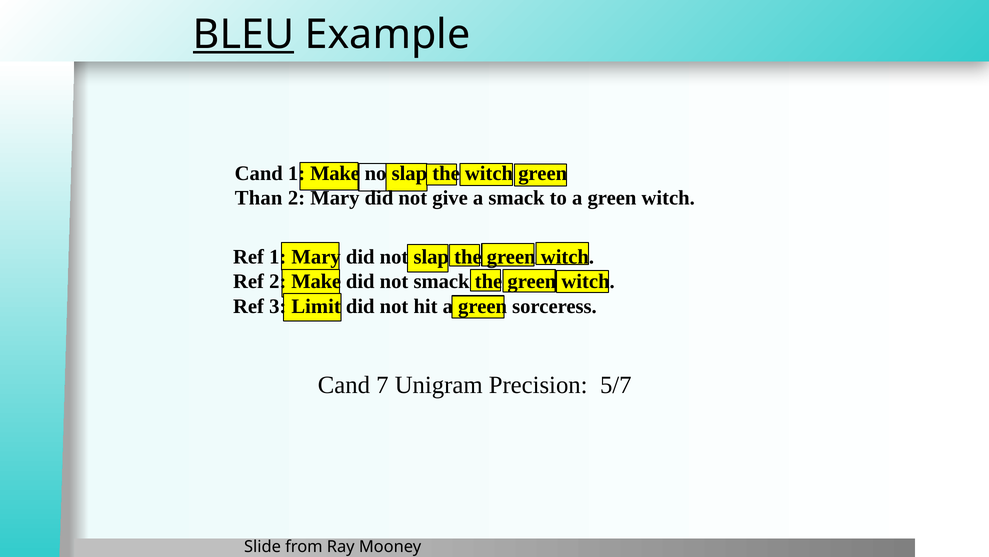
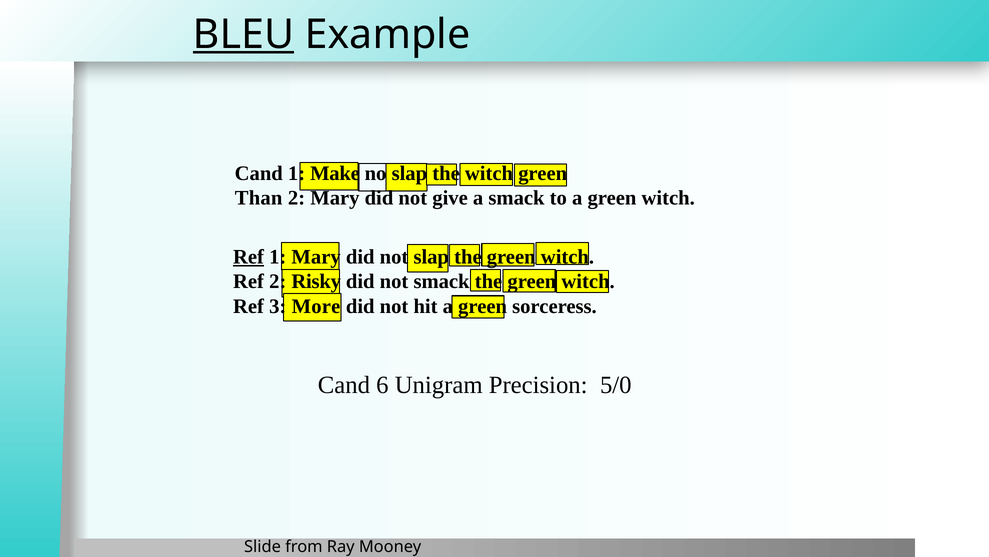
Ref underline: none -> present (249, 257)
2 Make: Make -> Risky (316, 281)
Limit: Limit -> More (316, 306)
7: 7 -> 6 (382, 385)
5/7: 5/7 -> 5/0 (616, 385)
